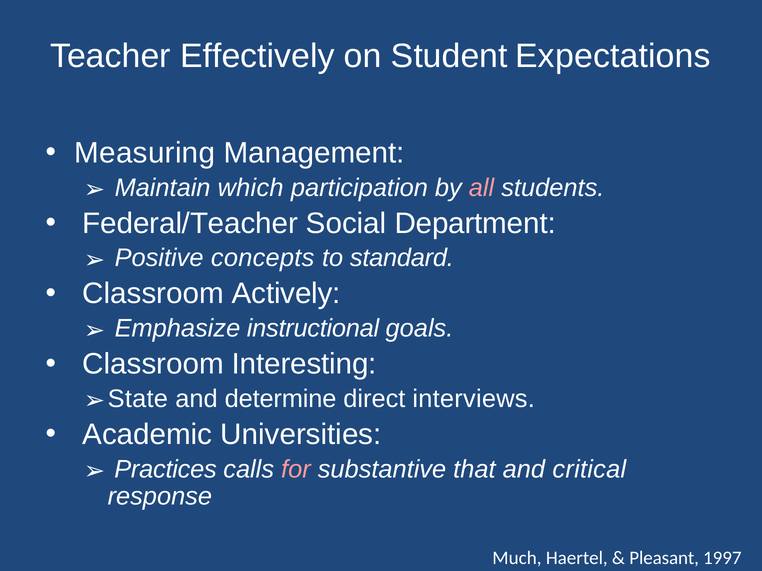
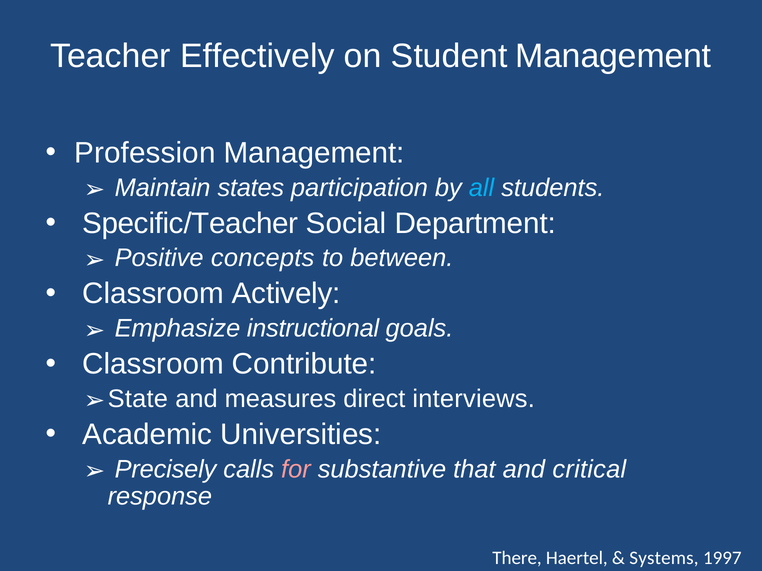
Student Expectations: Expectations -> Management (613, 56)
Measuring: Measuring -> Profession (145, 153)
which: which -> states (251, 188)
all colour: pink -> light blue (482, 188)
Federal/Teacher: Federal/Teacher -> Specific/Teacher (190, 223)
standard: standard -> between (402, 258)
Interesting: Interesting -> Contribute (304, 364)
determine: determine -> measures (280, 399)
Practices: Practices -> Precisely (165, 470)
Much: Much -> There (517, 558)
Pleasant: Pleasant -> Systems (664, 558)
